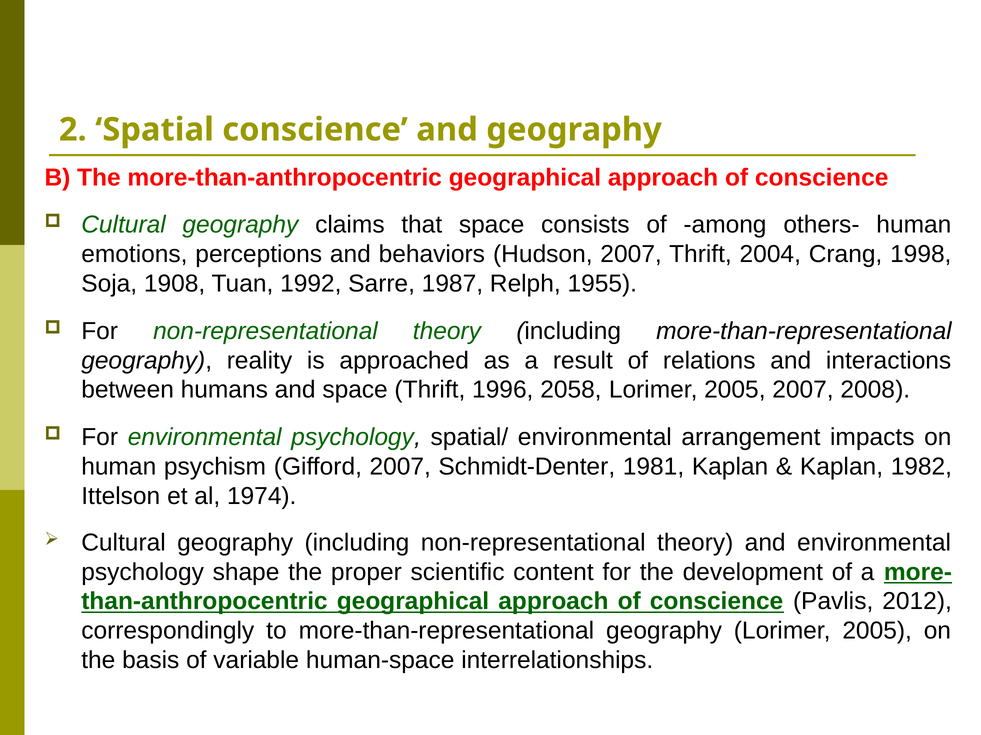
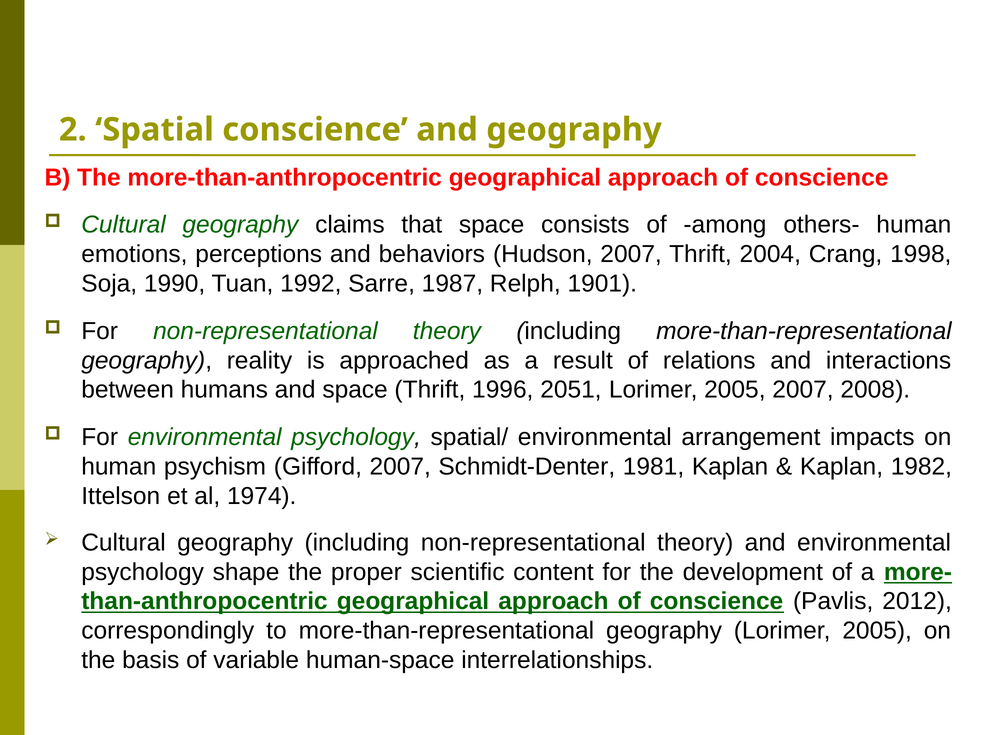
1908: 1908 -> 1990 (175, 284)
1955: 1955 -> 1901 (602, 284)
2058: 2058 -> 2051 (571, 390)
